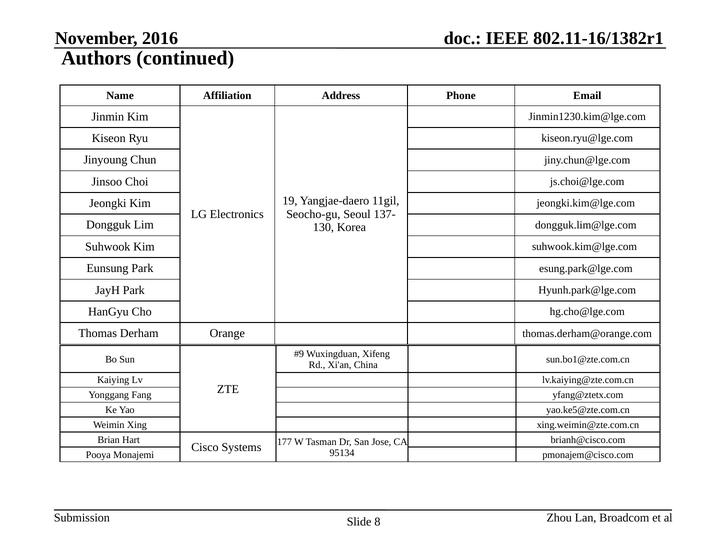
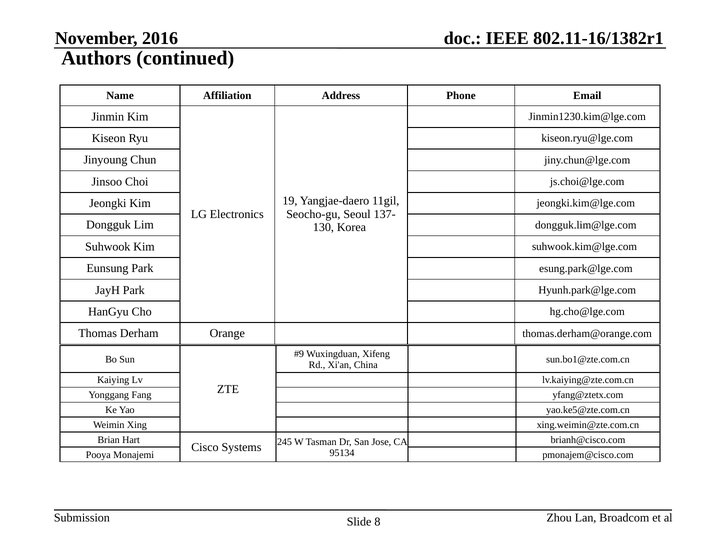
177: 177 -> 245 (284, 442)
